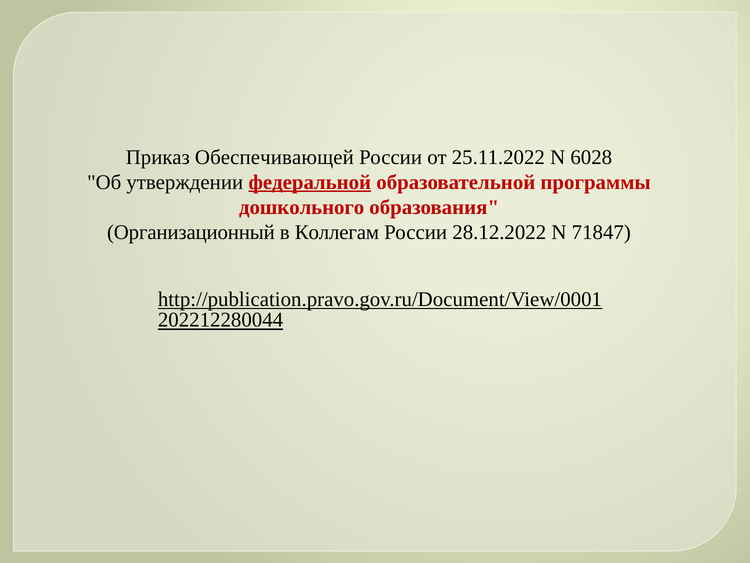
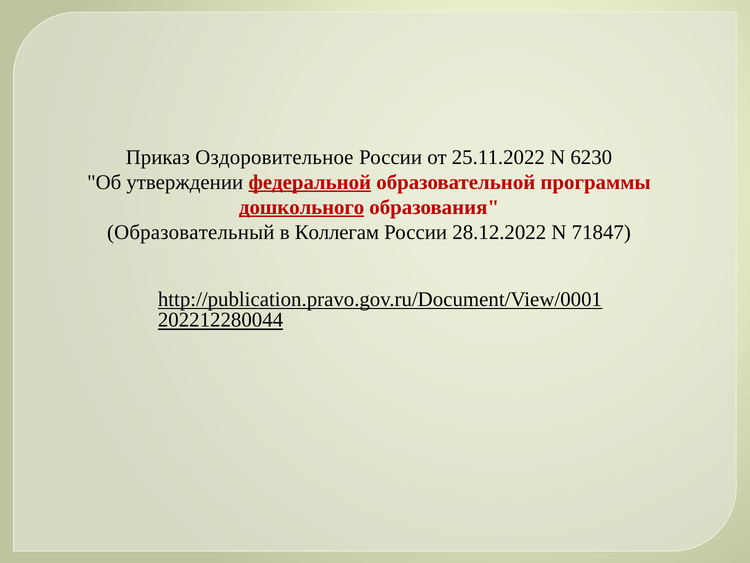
Обеспечивающей: Обеспечивающей -> Оздоровительное (274, 157)
6028: 6028 -> 6230 (591, 157)
дошкольного underline: none -> present (302, 207)
Организационный: Организационный -> Образовательный (191, 232)
